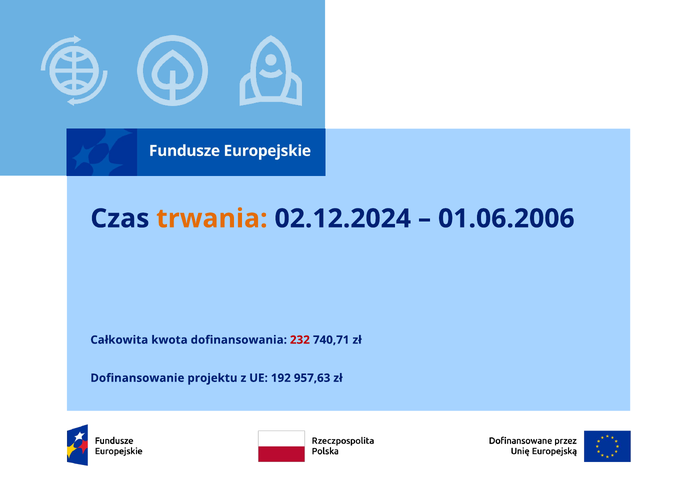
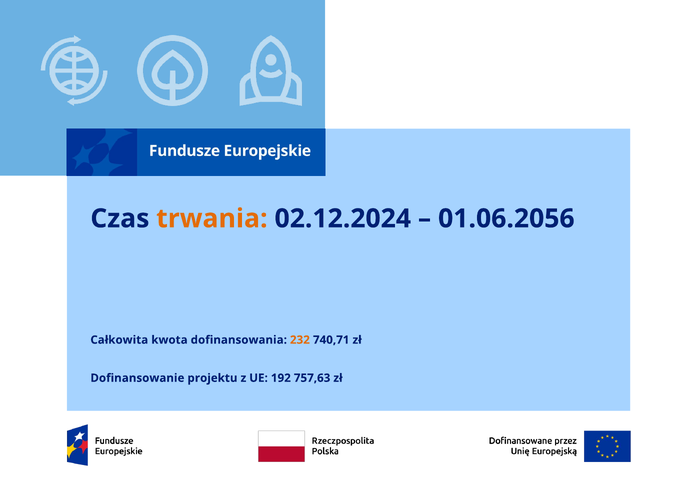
01.06.2006: 01.06.2006 -> 01.06.2056 (506, 219)
232 colour: red -> orange (300, 340)
957,63: 957,63 -> 757,63 (312, 378)
